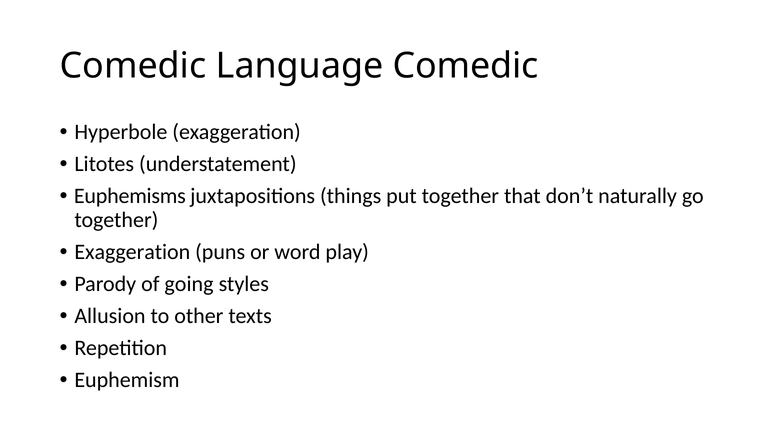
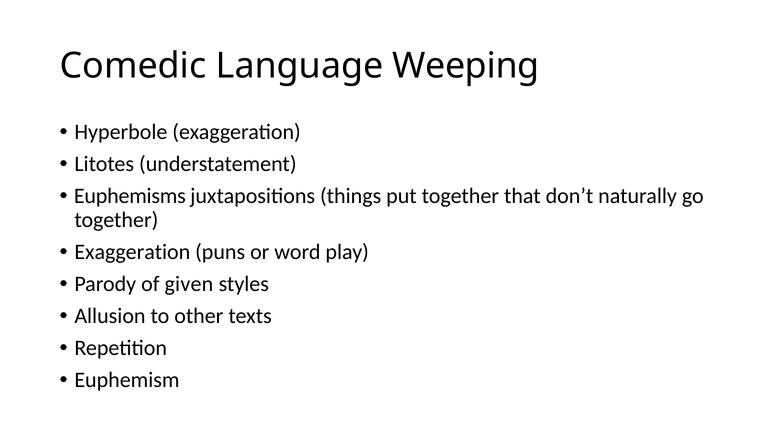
Language Comedic: Comedic -> Weeping (466, 66)
going: going -> given (189, 284)
